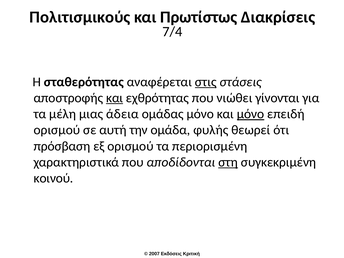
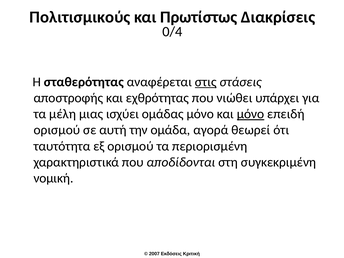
7/4: 7/4 -> 0/4 (172, 32)
και underline: present -> none (115, 98)
γίνονται: γίνονται -> υπάρχει (277, 98)
άδεια: άδεια -> ισχύει (123, 114)
φυλής: φυλής -> αγορά (211, 130)
πρόσβαση: πρόσβαση -> ταυτότητα (62, 146)
στη underline: present -> none (228, 162)
κοινού: κοινού -> νομική (53, 178)
